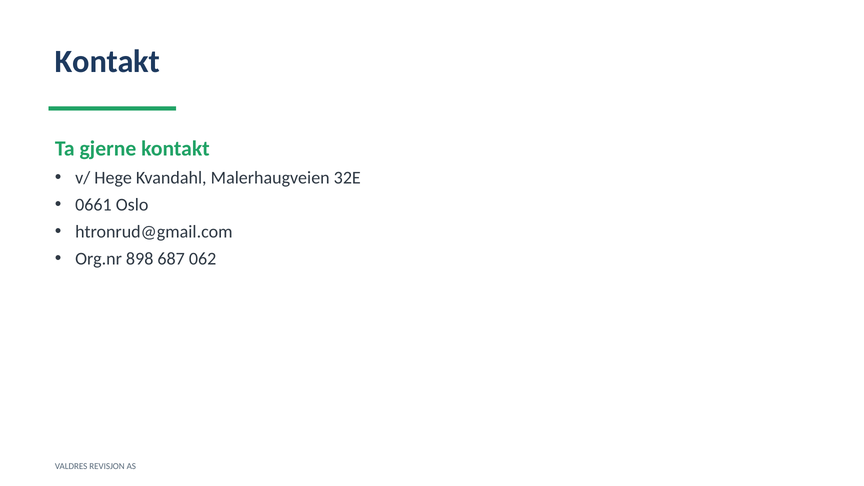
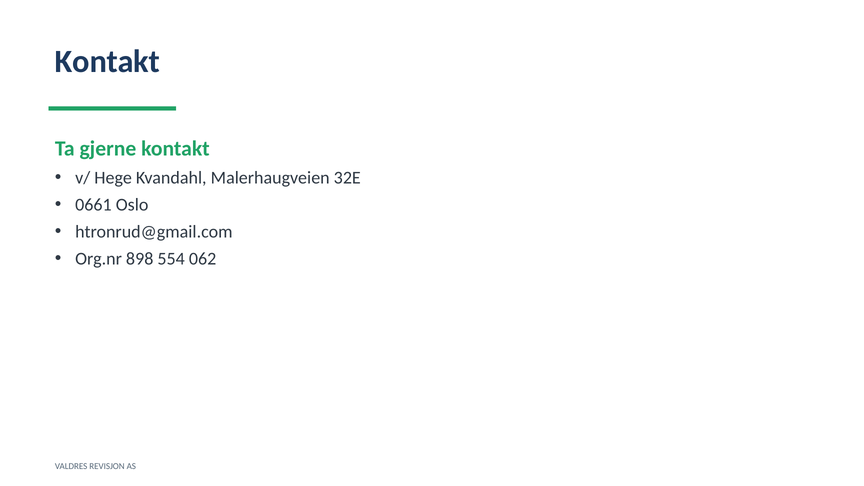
687: 687 -> 554 (171, 259)
